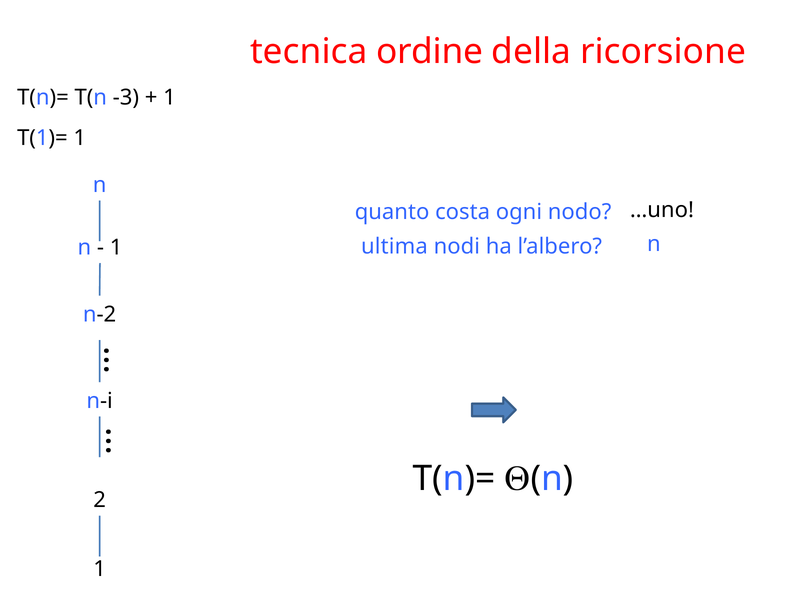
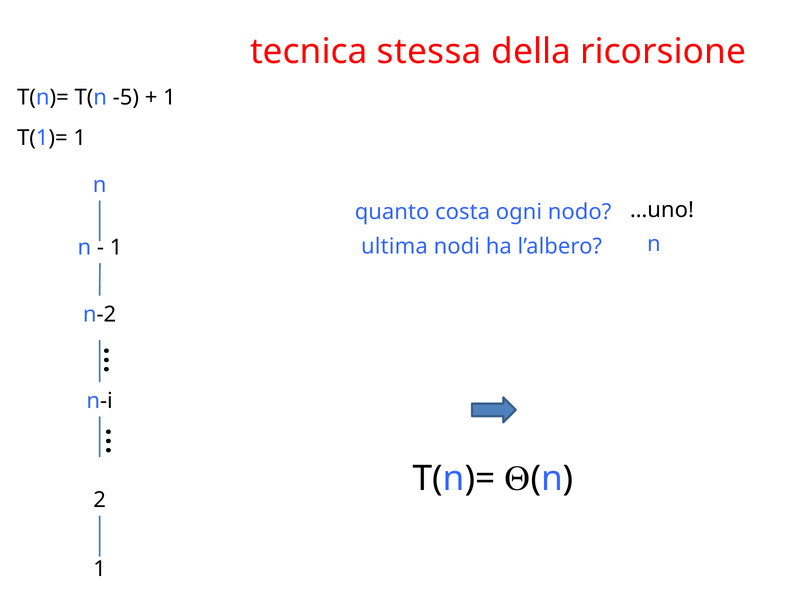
ordine: ordine -> stessa (429, 51)
-3: -3 -> -5 (126, 98)
